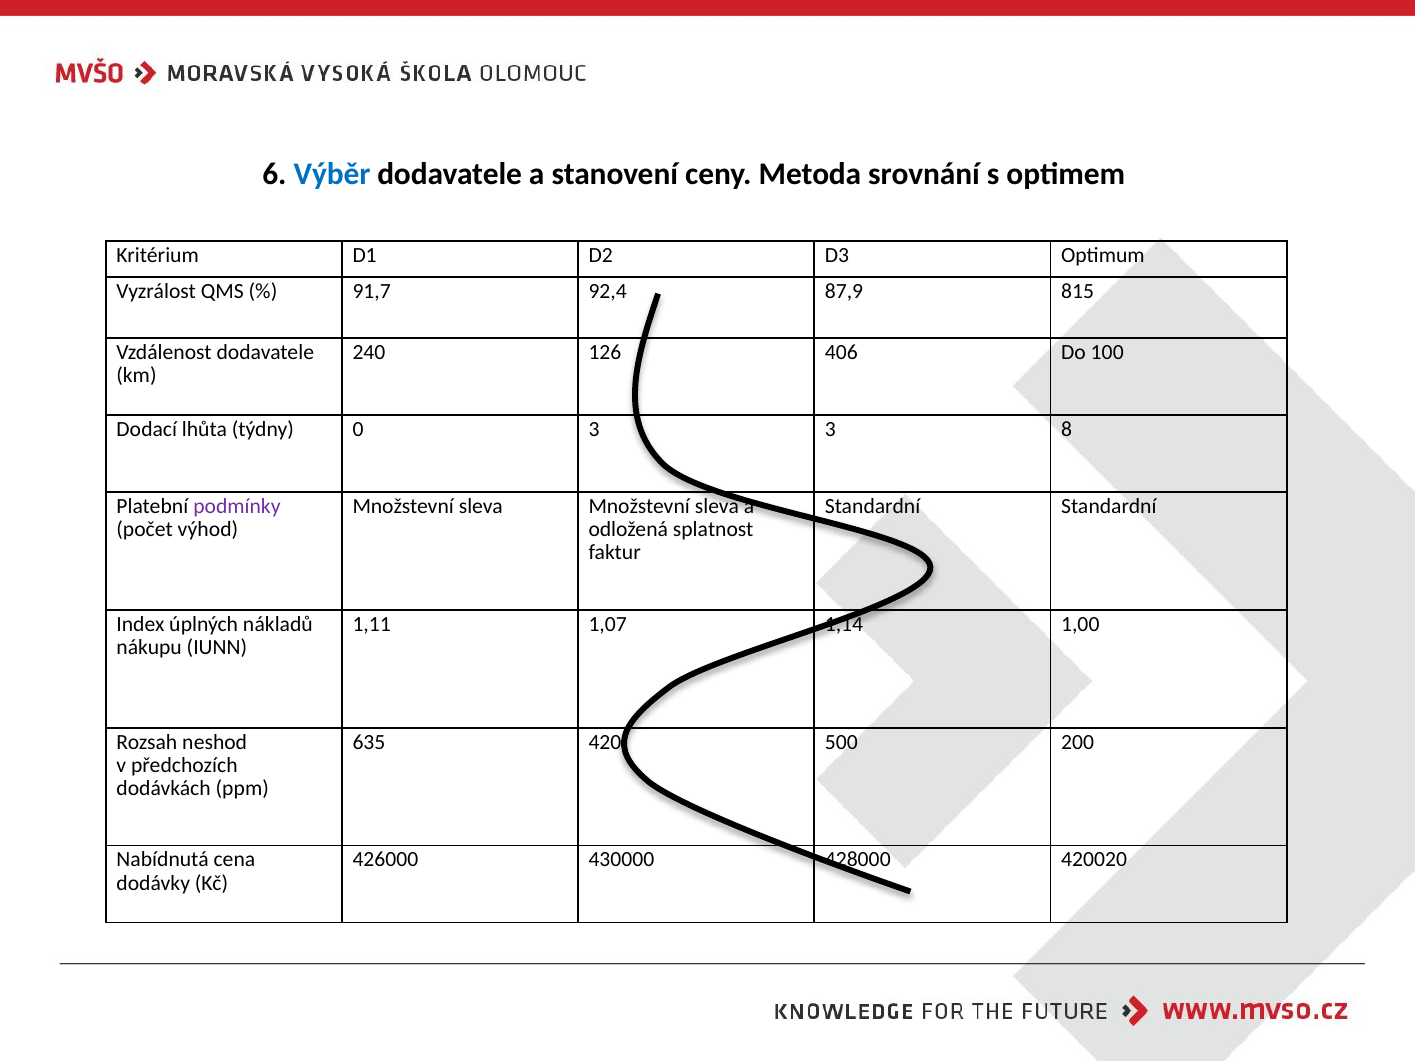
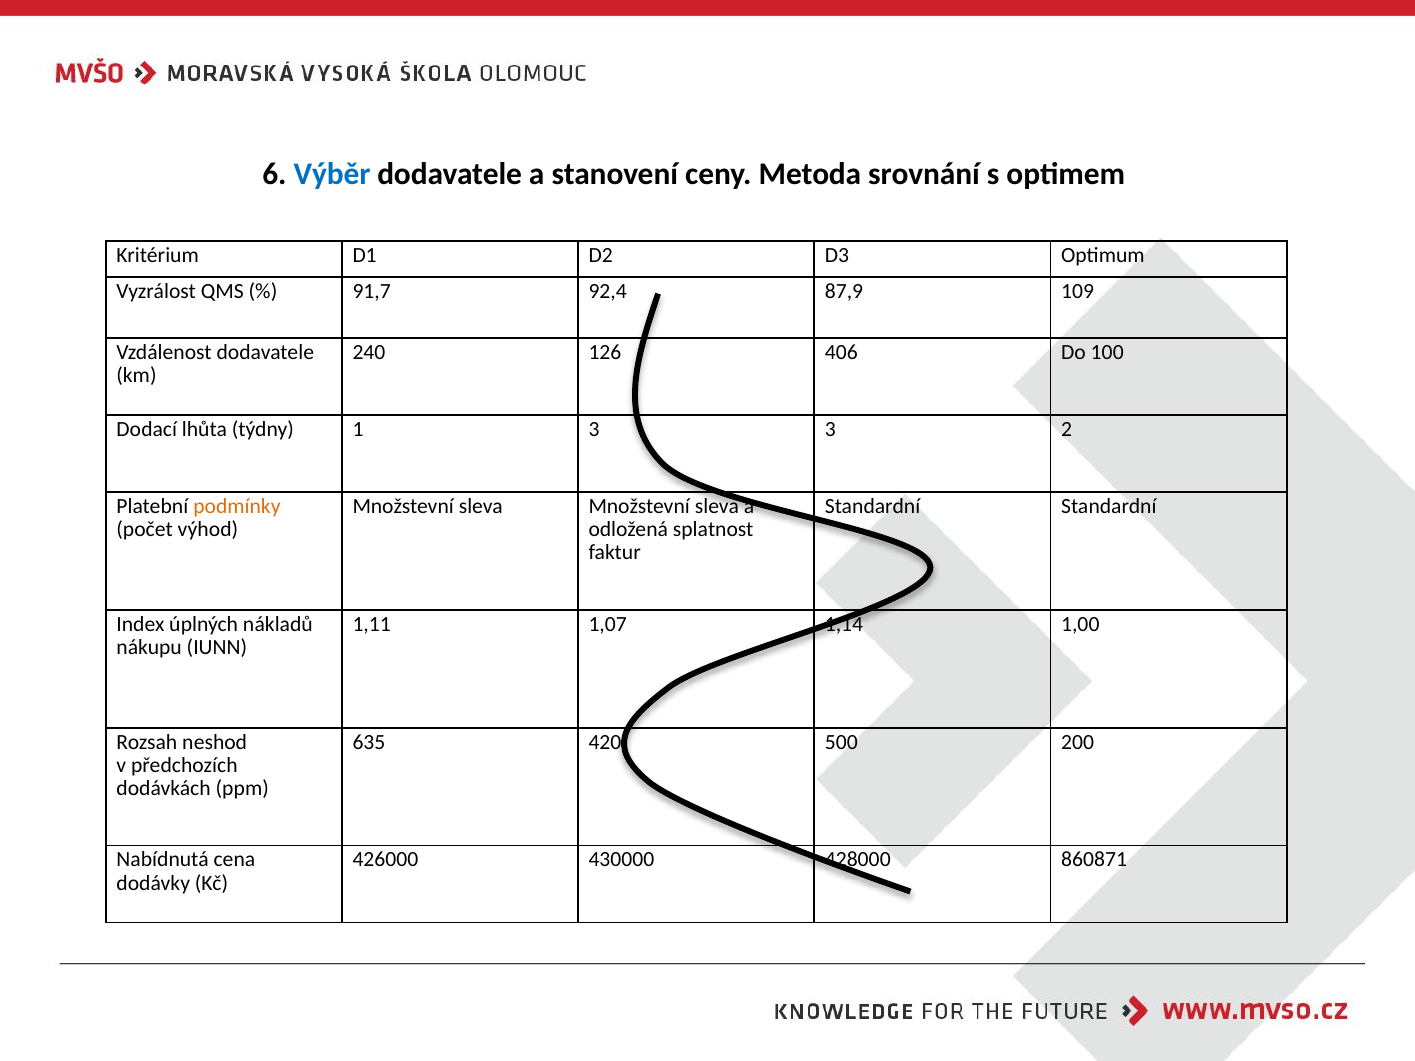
815: 815 -> 109 (1078, 292)
0: 0 -> 1 (358, 429)
8: 8 -> 2 (1067, 429)
podmínky colour: purple -> orange (237, 506)
420020: 420020 -> 860871 (1094, 860)
